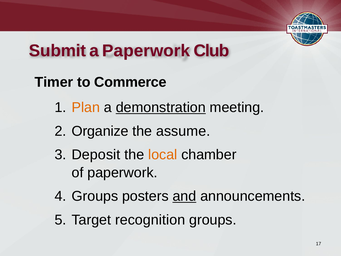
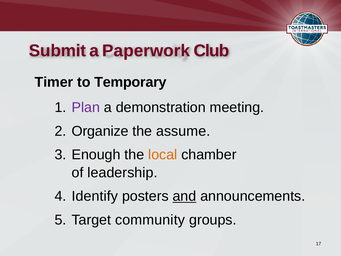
Commerce: Commerce -> Temporary (130, 82)
Plan colour: orange -> purple (86, 107)
demonstration underline: present -> none (161, 107)
Deposit: Deposit -> Enough (96, 155)
of paperwork: paperwork -> leadership (122, 172)
Groups: Groups -> Identify (95, 196)
recognition: recognition -> community (150, 220)
